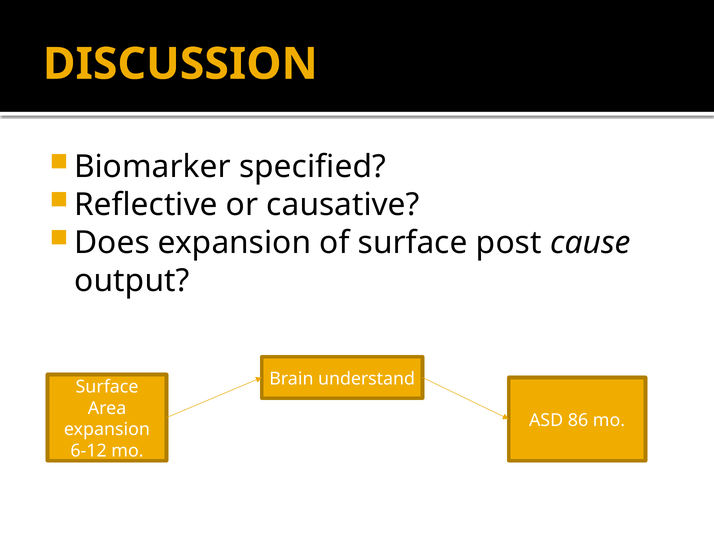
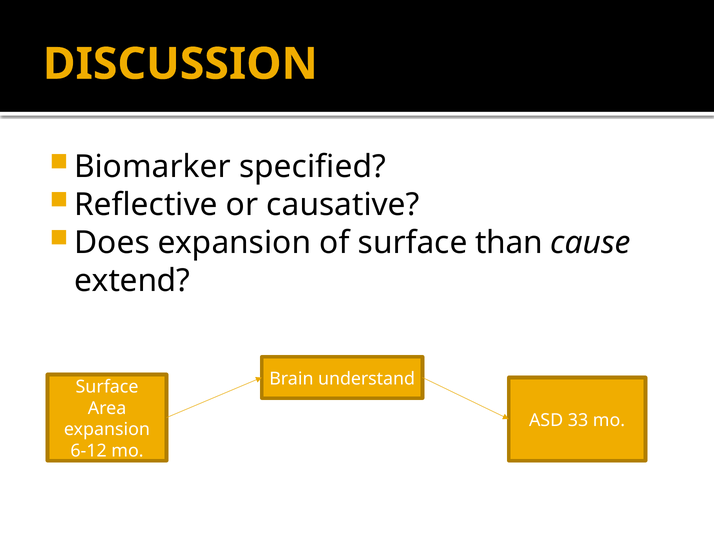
post: post -> than (509, 243)
output: output -> extend (132, 281)
86: 86 -> 33 (578, 421)
